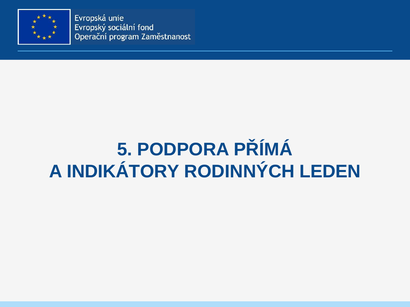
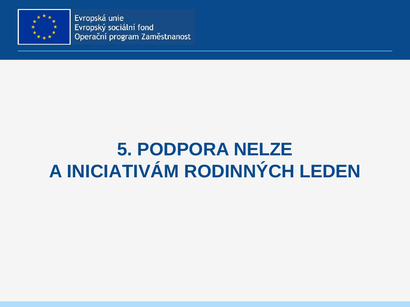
PŘÍMÁ: PŘÍMÁ -> NELZE (263, 150)
INDIKÁTORY: INDIKÁTORY -> INICIATIVÁM (123, 172)
